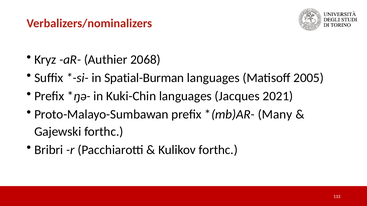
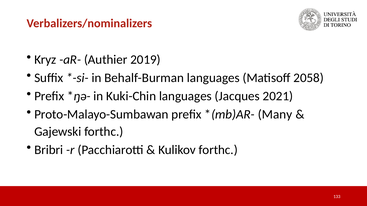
2068: 2068 -> 2019 (146, 60)
Spatial-Burman: Spatial-Burman -> Behalf-Burman (144, 78)
2005: 2005 -> 2058 (309, 78)
